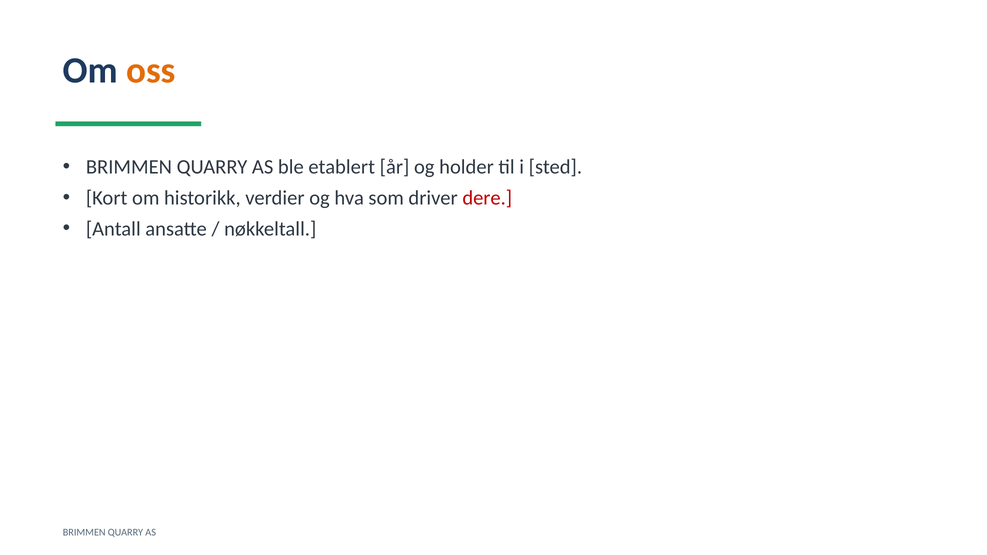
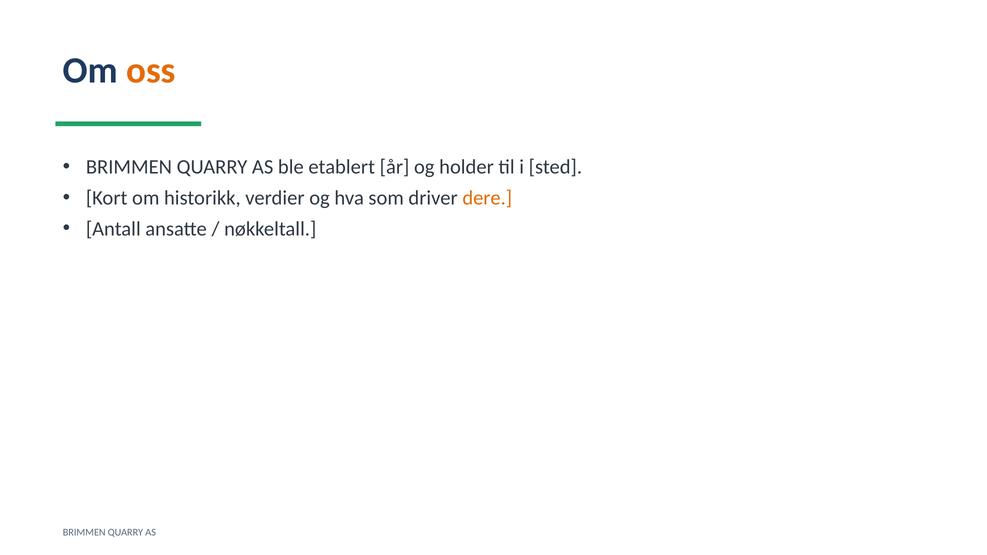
dere colour: red -> orange (487, 198)
